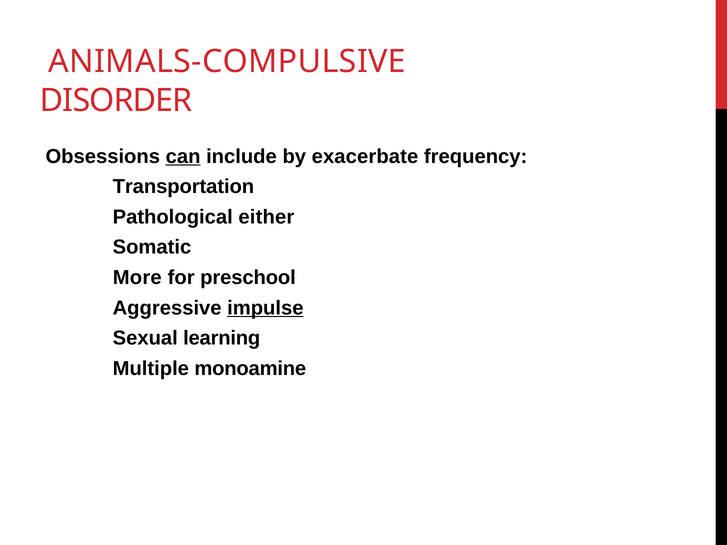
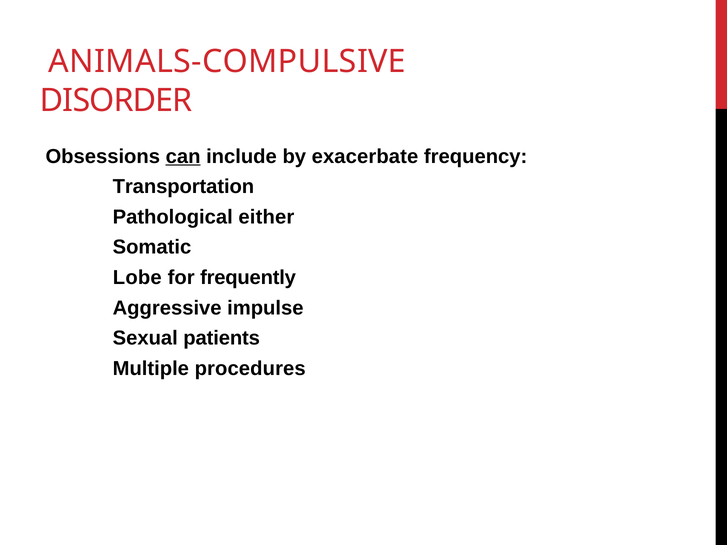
More: More -> Lobe (137, 278)
preschool: preschool -> frequently (248, 278)
impulse underline: present -> none (265, 308)
learning: learning -> patients (222, 338)
monoamine: monoamine -> procedures (250, 369)
